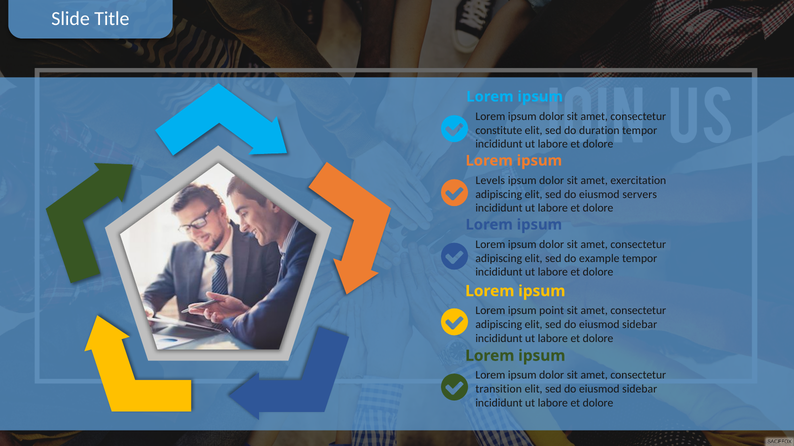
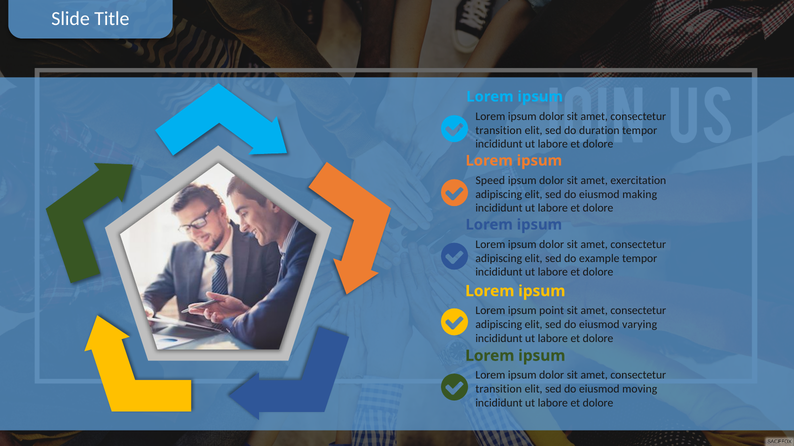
constitute: constitute -> transition (499, 130)
Levels: Levels -> Speed (490, 181)
servers: servers -> making (640, 195)
sidebar: sidebar -> varying (640, 325)
sidebar: sidebar -> moving (640, 390)
